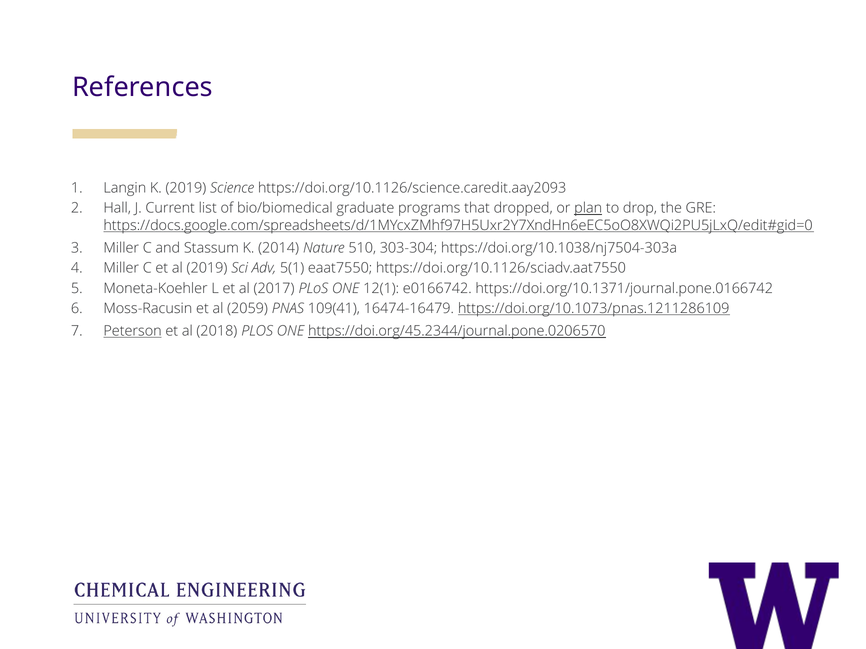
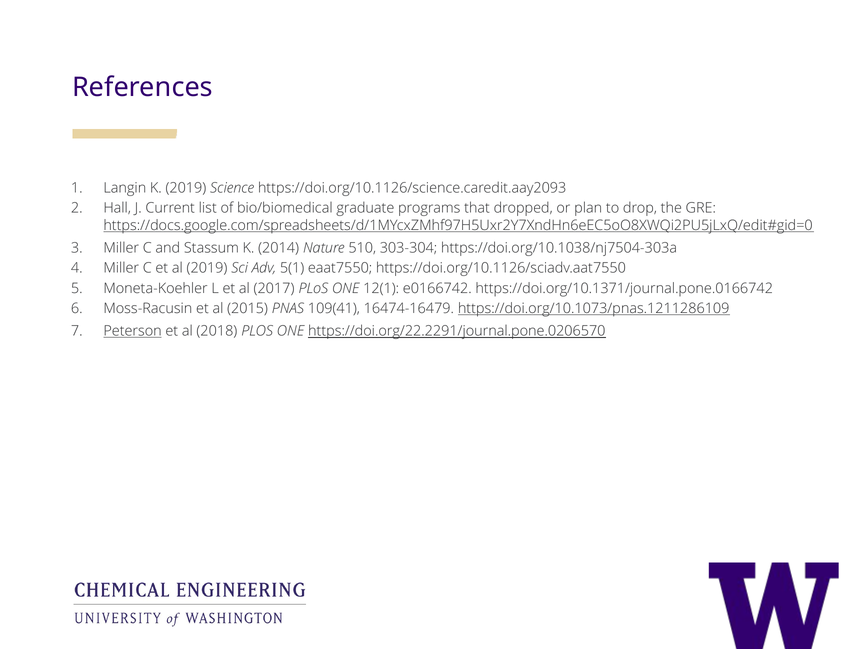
plan underline: present -> none (588, 208)
2059: 2059 -> 2015 (248, 309)
https://doi.org/45.2344/journal.pone.0206570: https://doi.org/45.2344/journal.pone.0206570 -> https://doi.org/22.2291/journal.pone.0206570 (457, 331)
